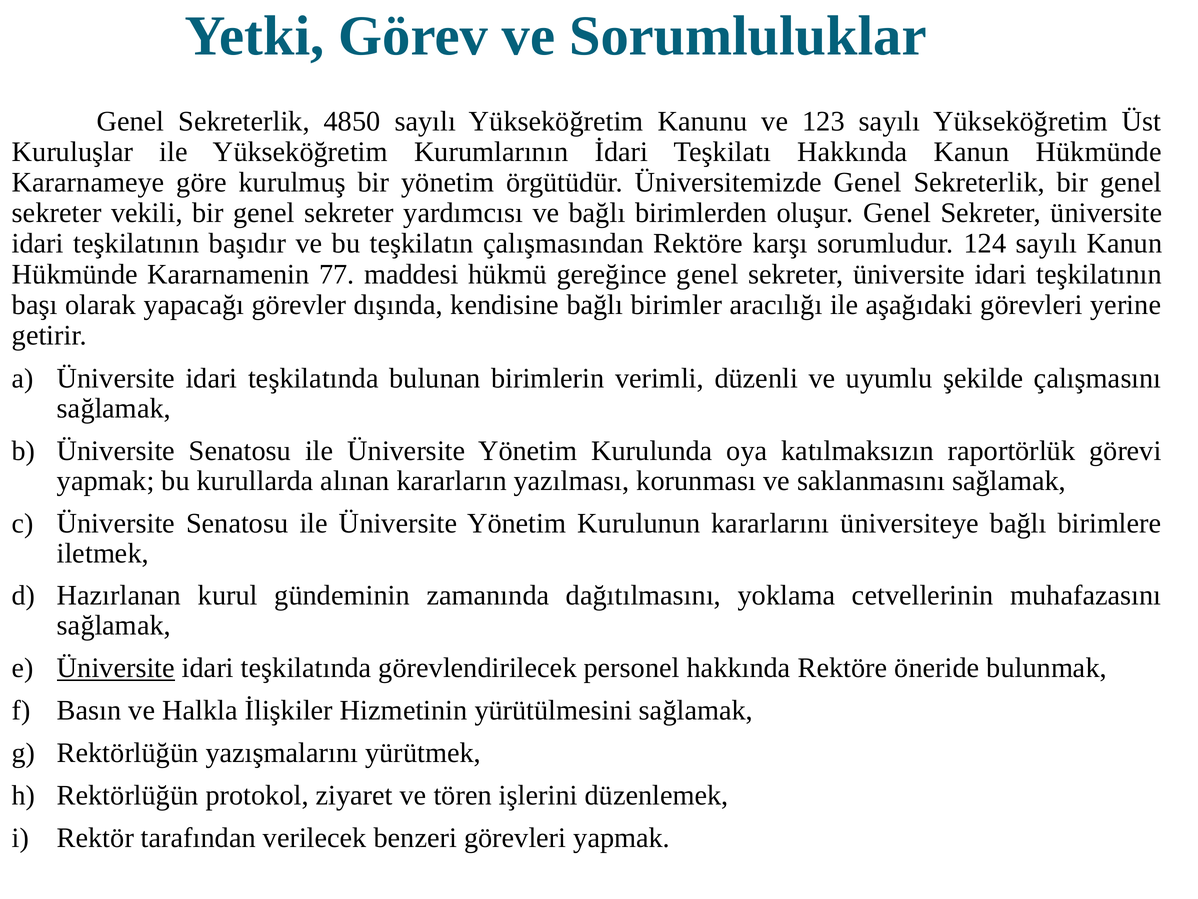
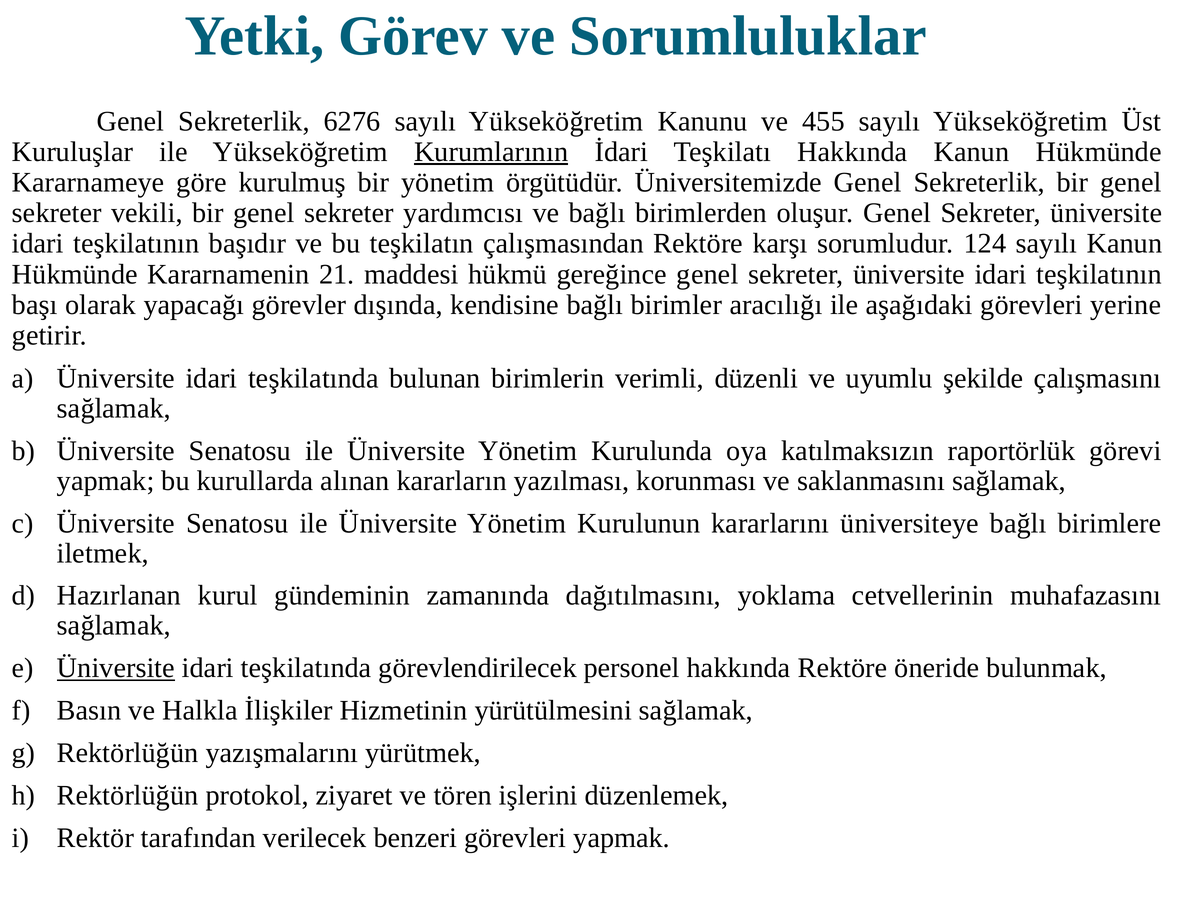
4850: 4850 -> 6276 (352, 121)
123: 123 -> 455 (823, 121)
Kurumlarının underline: none -> present (491, 152)
77: 77 -> 21 (337, 274)
